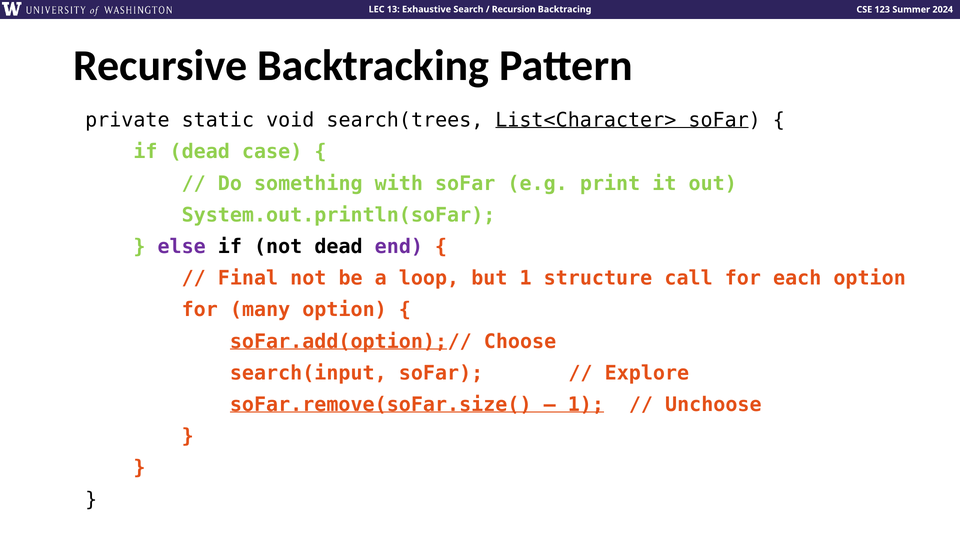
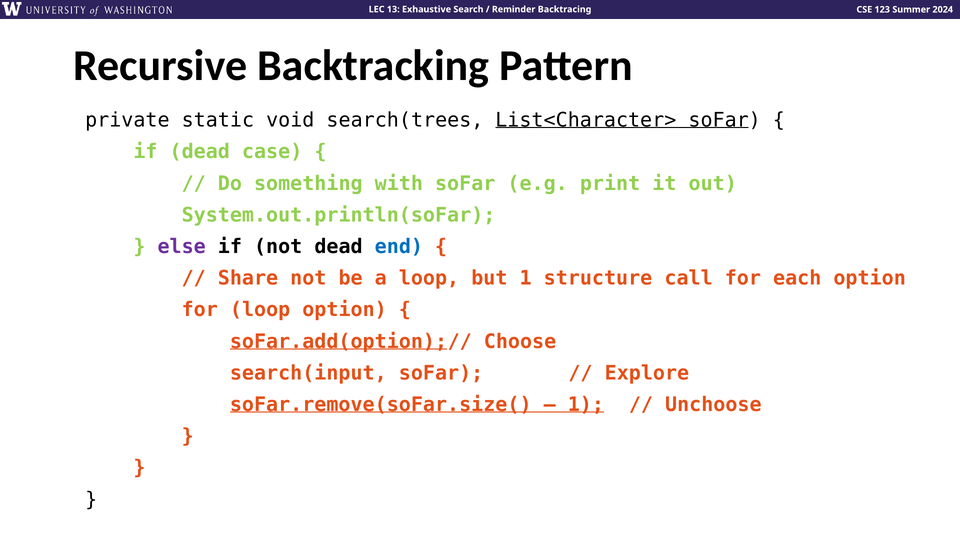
Recursion: Recursion -> Reminder (514, 9)
end colour: purple -> blue (399, 247)
Final: Final -> Share (248, 278)
for many: many -> loop (260, 310)
